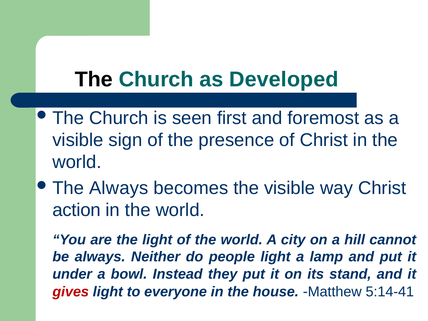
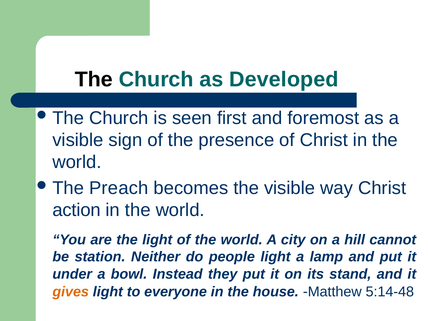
Always: Always -> Preach (119, 188)
be always: always -> station (100, 257)
gives colour: red -> orange (71, 292)
5:14-41: 5:14-41 -> 5:14-48 (390, 292)
